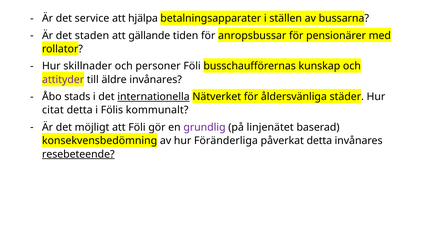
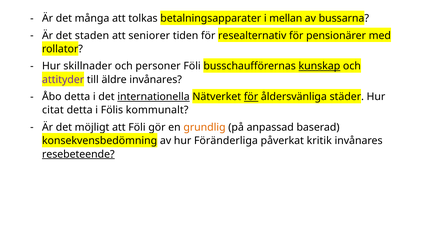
service: service -> många (92, 19)
hjälpa: hjälpa -> tolkas (143, 19)
ställen: ställen -> mellan (286, 19)
gällande: gällande -> seniorer (149, 36)
anropsbussar: anropsbussar -> resealternativ (252, 36)
kunskap underline: none -> present (319, 66)
Åbo stads: stads -> detta (77, 97)
för underline: none -> present (251, 97)
grundlig colour: purple -> orange (204, 127)
linjenätet: linjenätet -> anpassad (270, 127)
påverkat detta: detta -> kritik (319, 141)
